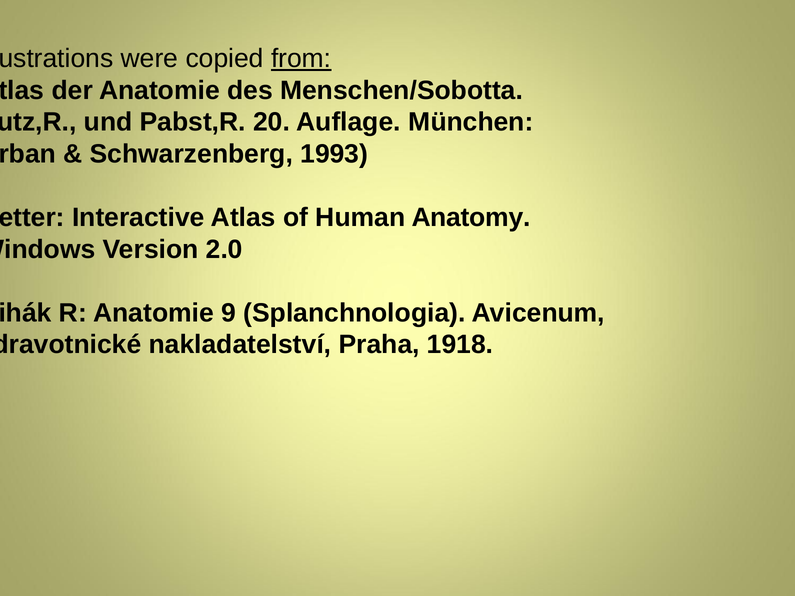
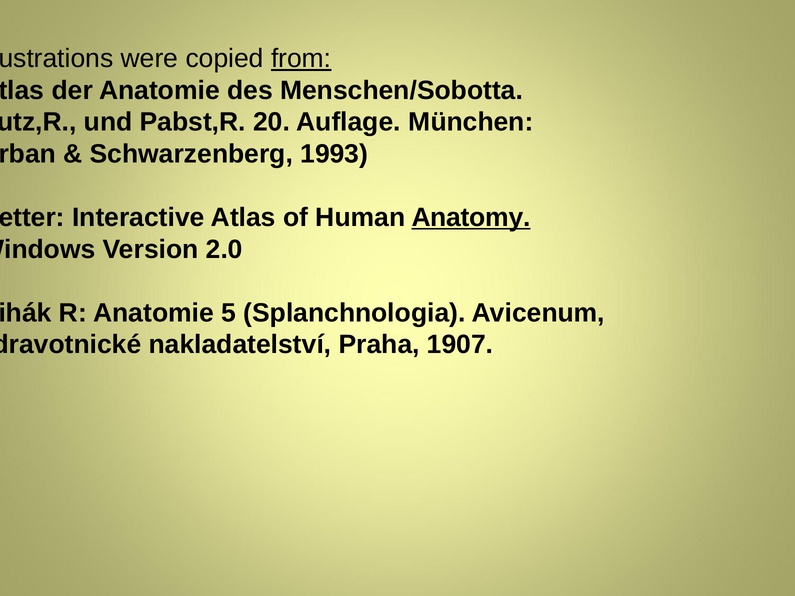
Anatomy underline: none -> present (471, 218)
9: 9 -> 5 (229, 313)
1918: 1918 -> 1907 (460, 345)
